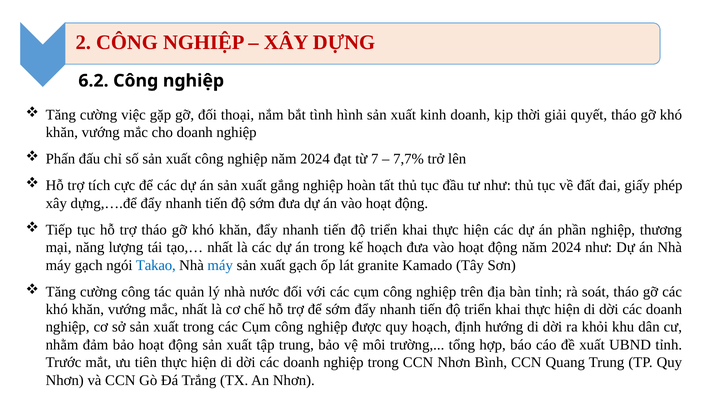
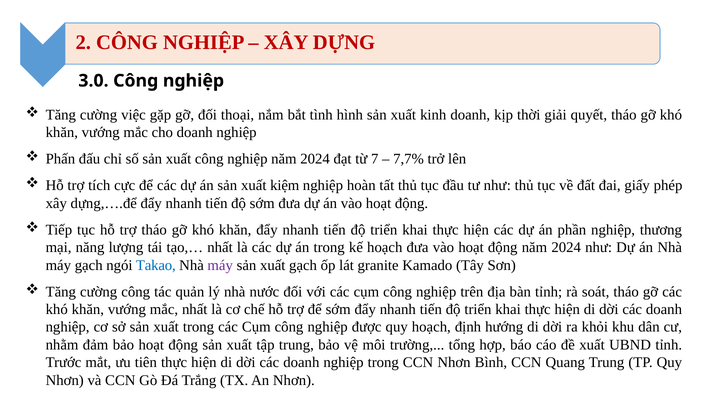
6.2: 6.2 -> 3.0 (93, 81)
gắng: gắng -> kiệm (285, 186)
máy colour: blue -> purple (220, 265)
